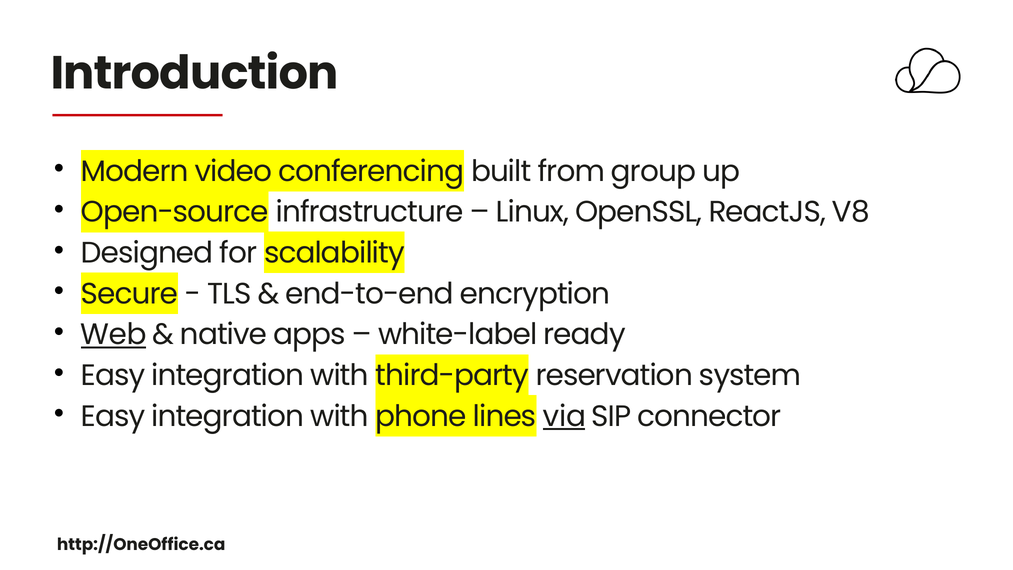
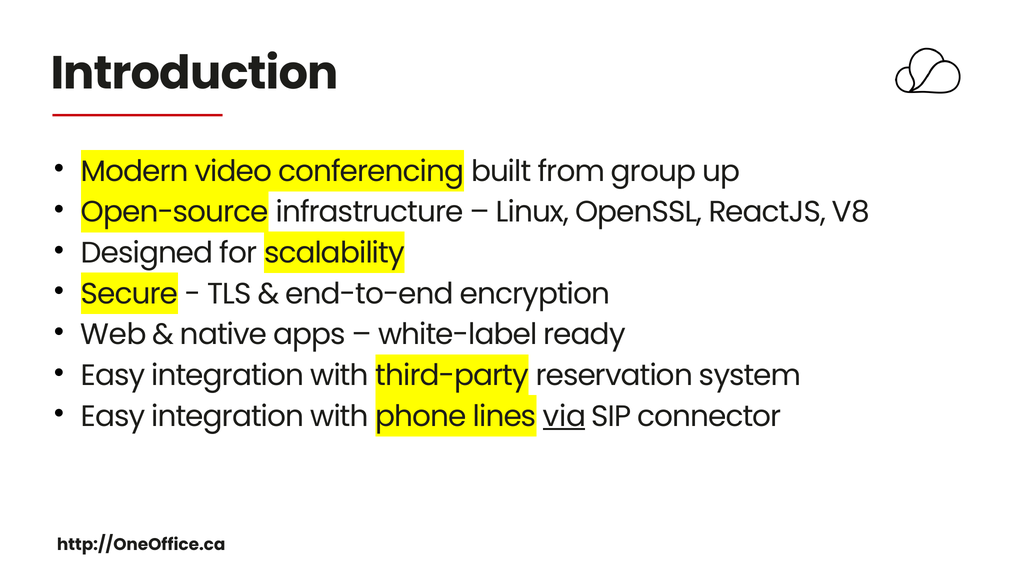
Web underline: present -> none (114, 335)
